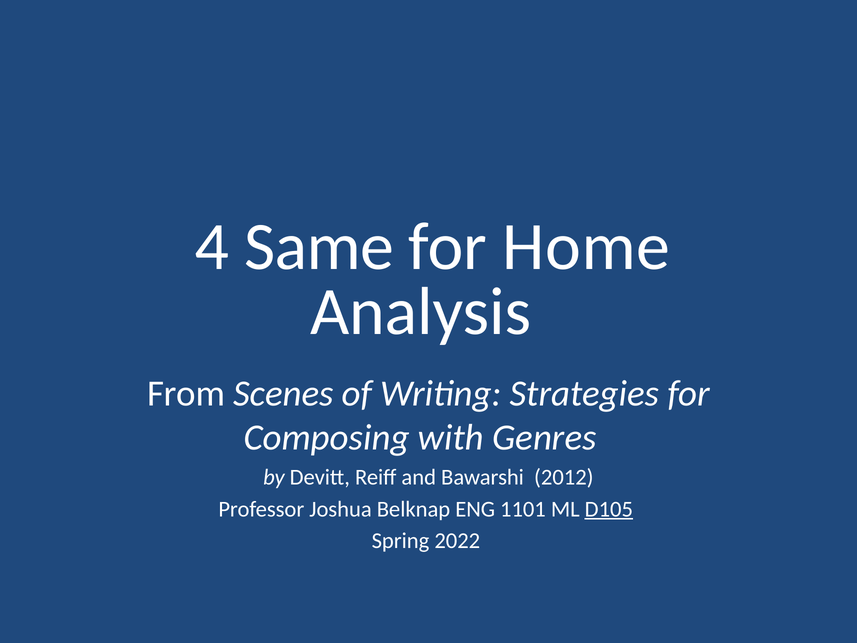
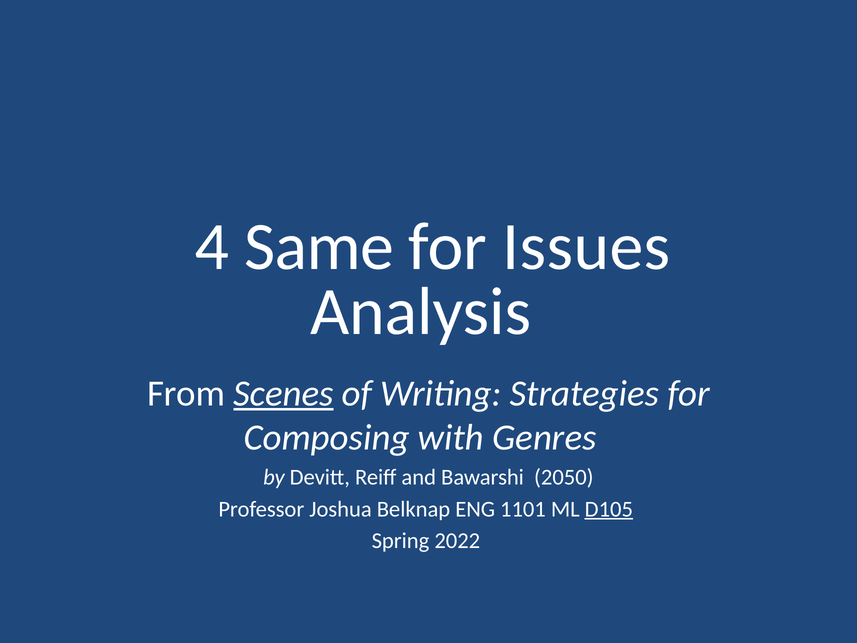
Home: Home -> Issues (586, 247)
Scenes underline: none -> present (283, 393)
2012: 2012 -> 2050 (564, 477)
